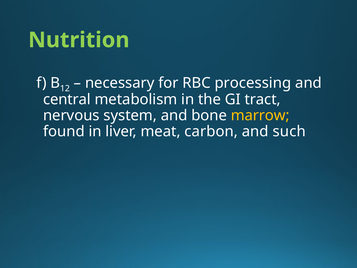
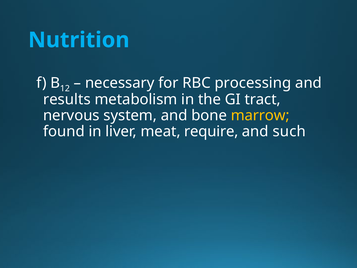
Nutrition colour: light green -> light blue (79, 40)
central: central -> results (67, 99)
carbon: carbon -> require (211, 131)
